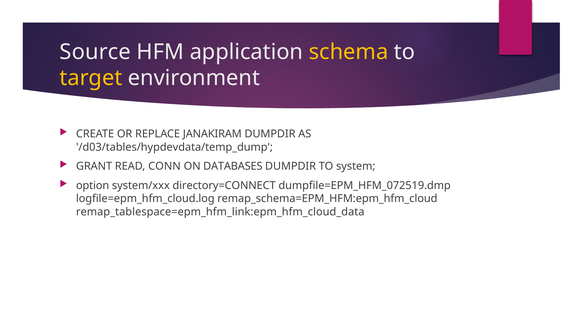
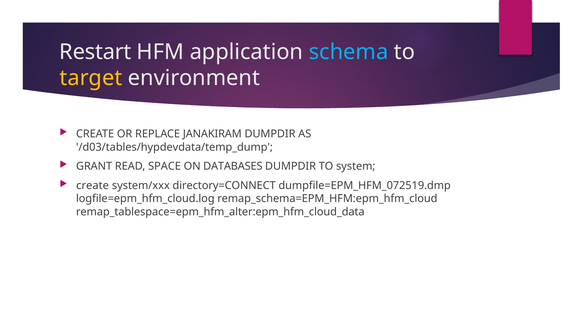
Source: Source -> Restart (95, 52)
schema colour: yellow -> light blue (349, 52)
CONN: CONN -> SPACE (164, 166)
option: option -> create (93, 186)
remap_tablespace=epm_hfm_link:epm_hfm_cloud_data: remap_tablespace=epm_hfm_link:epm_hfm_cloud_data -> remap_tablespace=epm_hfm_alter:epm_hfm_cloud_data (220, 212)
